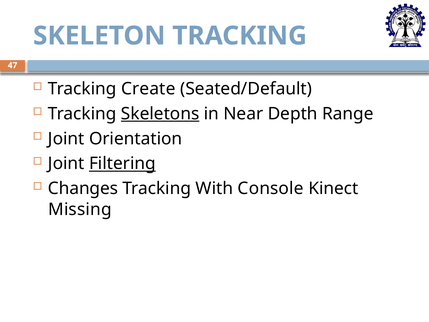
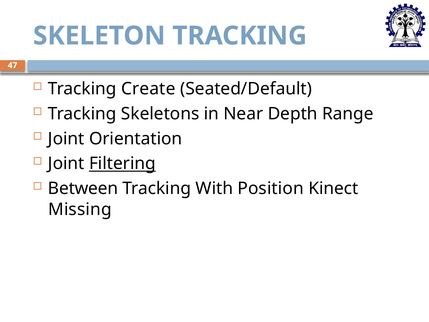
Skeletons underline: present -> none (160, 114)
Changes: Changes -> Between (83, 188)
Console: Console -> Position (271, 188)
